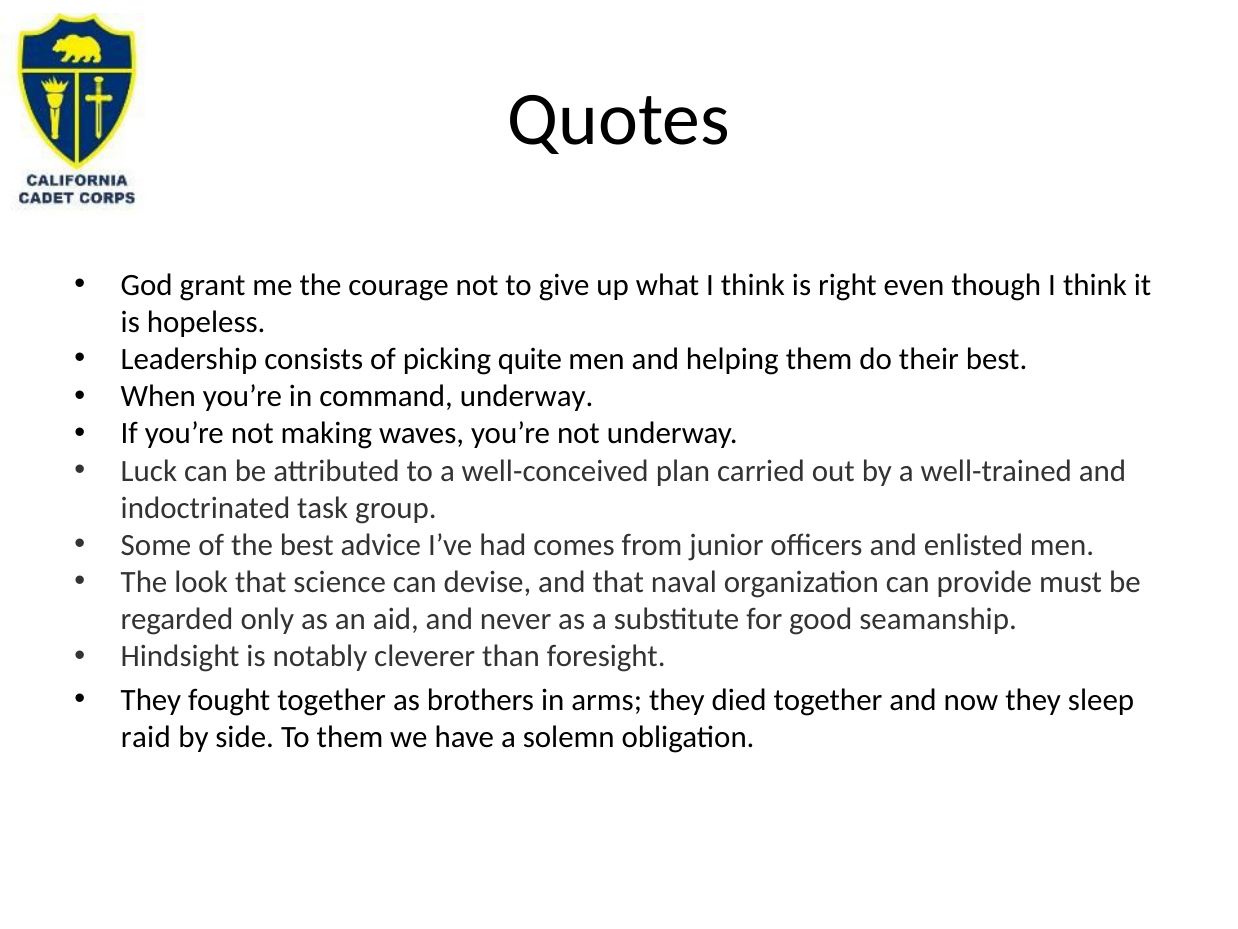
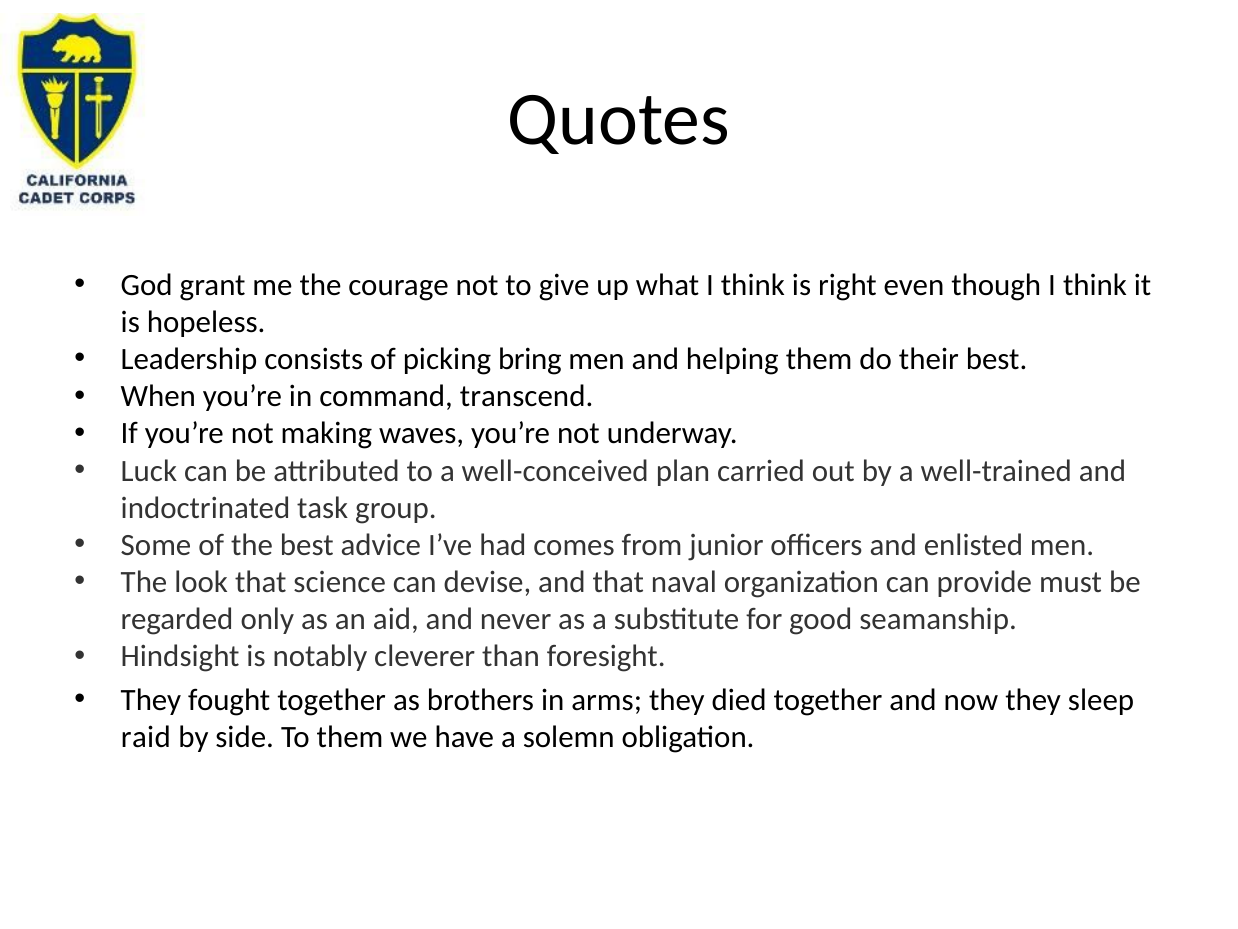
quite: quite -> bring (530, 359)
command underway: underway -> transcend (527, 396)
